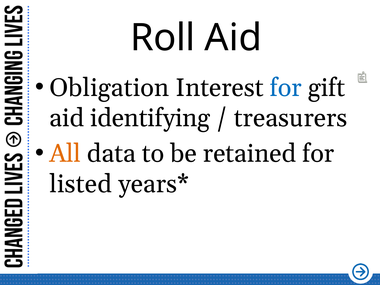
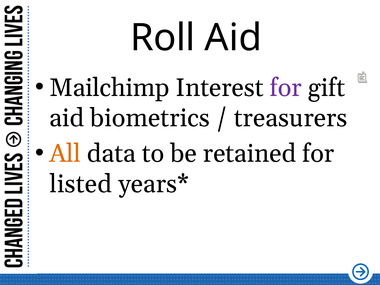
Obligation: Obligation -> Mailchimp (109, 88)
for colour: blue -> purple (286, 88)
identifying: identifying -> biometrics (150, 118)
